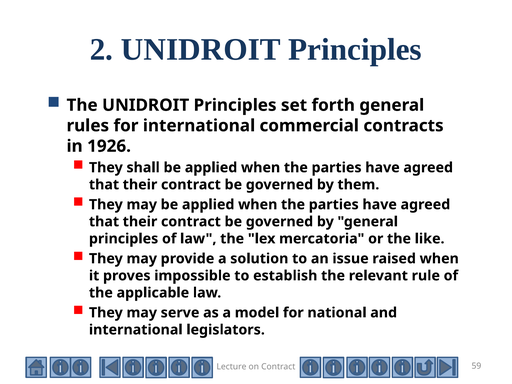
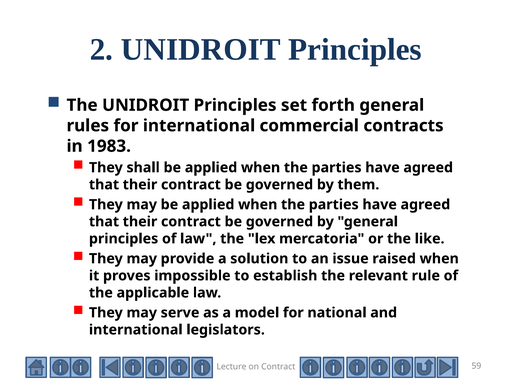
1926: 1926 -> 1983 (109, 146)
